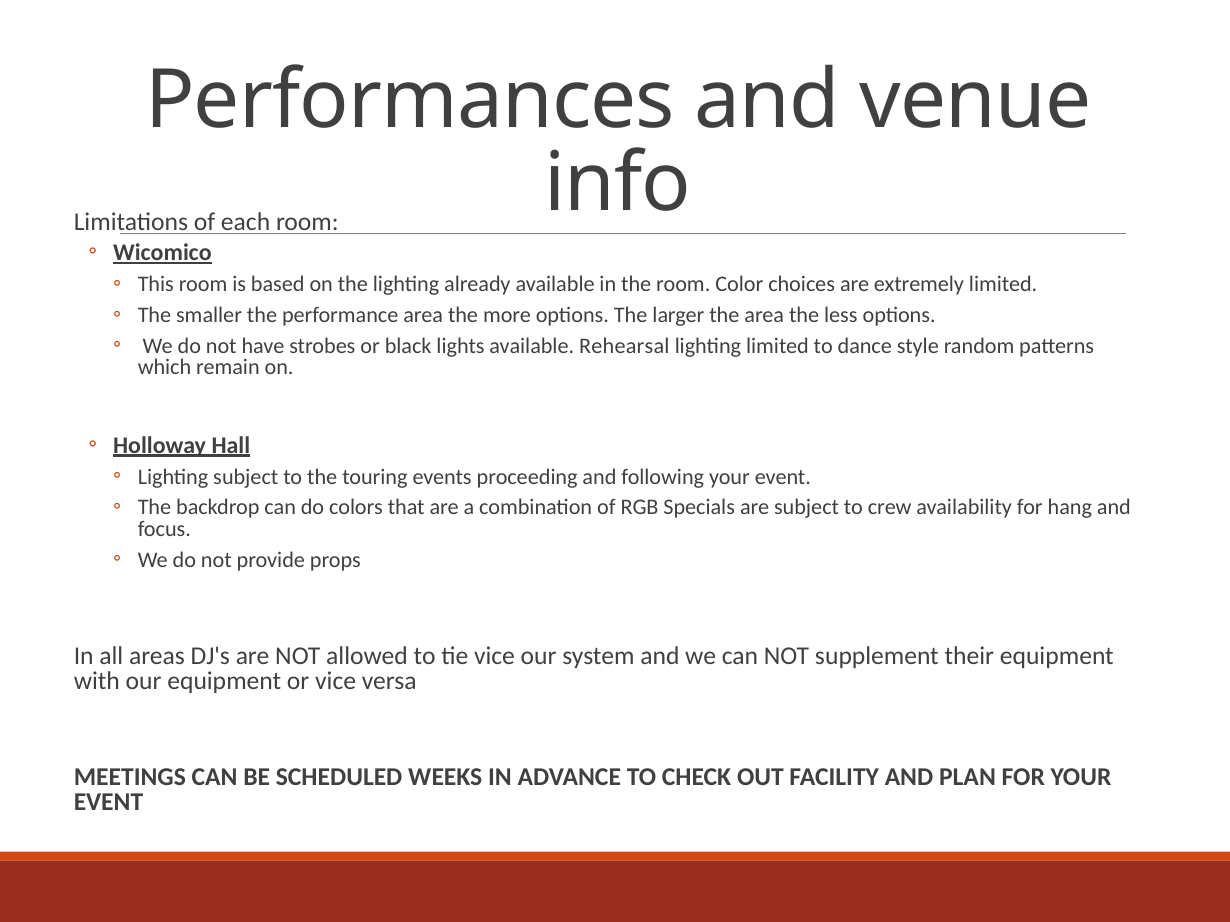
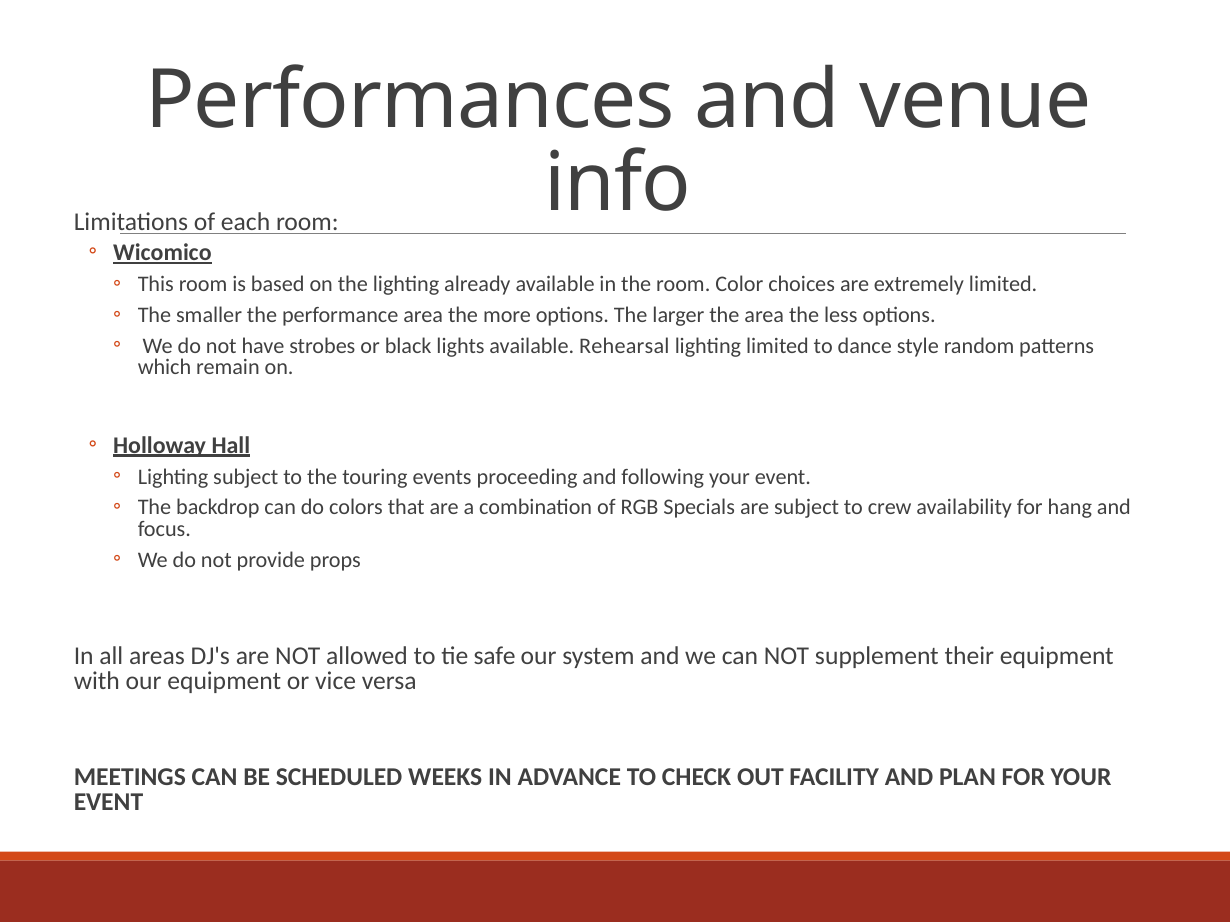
tie vice: vice -> safe (495, 657)
